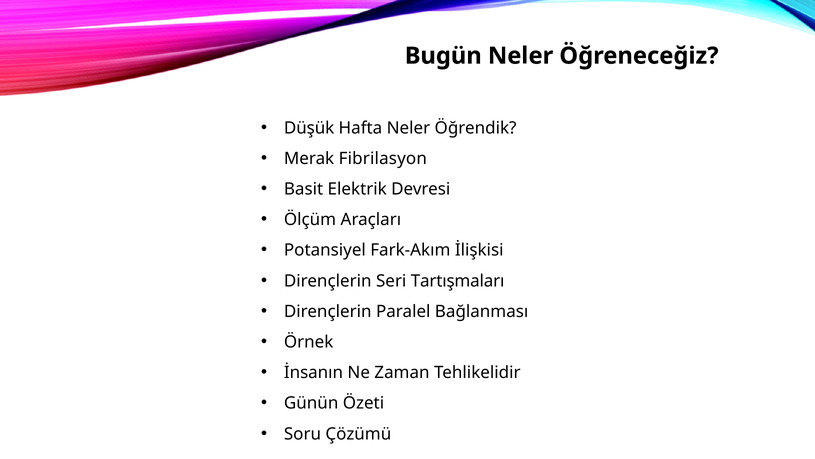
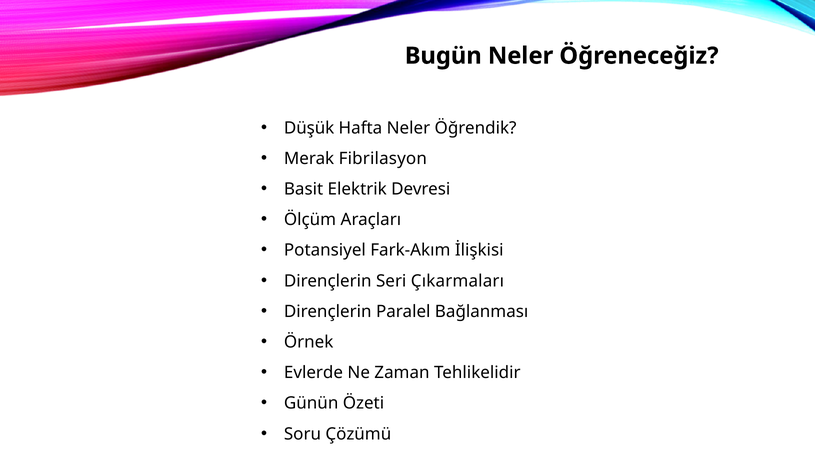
Tartışmaları: Tartışmaları -> Çıkarmaları (457, 281)
İnsanın: İnsanın -> Evlerde (313, 372)
